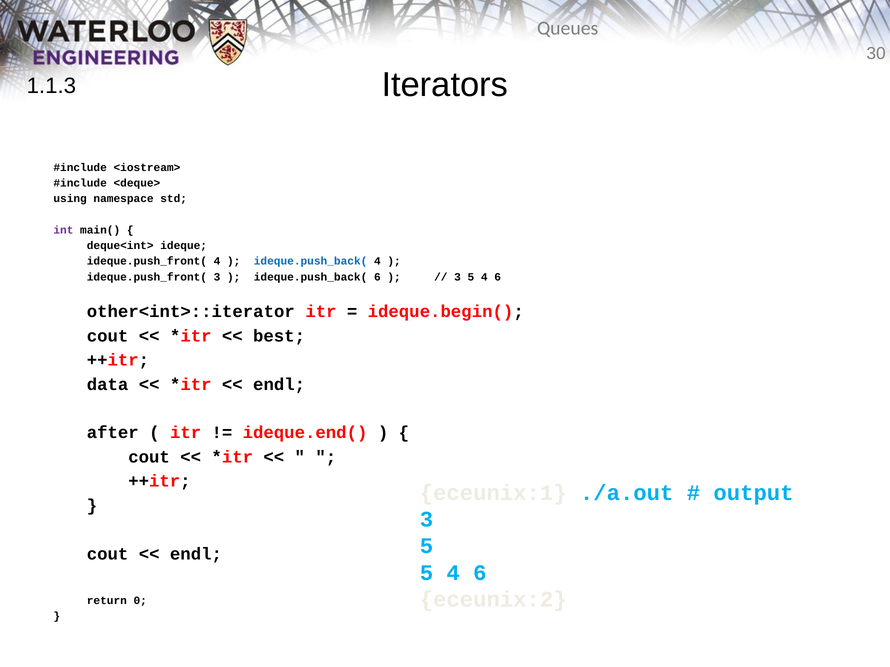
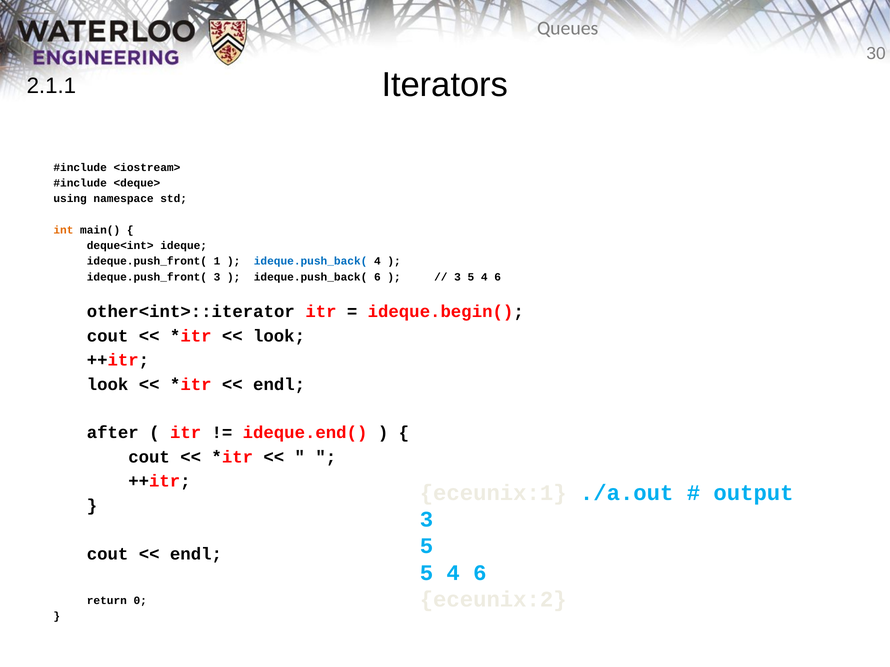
1.1.3: 1.1.3 -> 2.1.1 (51, 86)
int colour: purple -> orange (63, 230)
ideque.push_front( 4: 4 -> 1 (217, 261)
best: best -> look (279, 336)
data: data -> look (108, 385)
